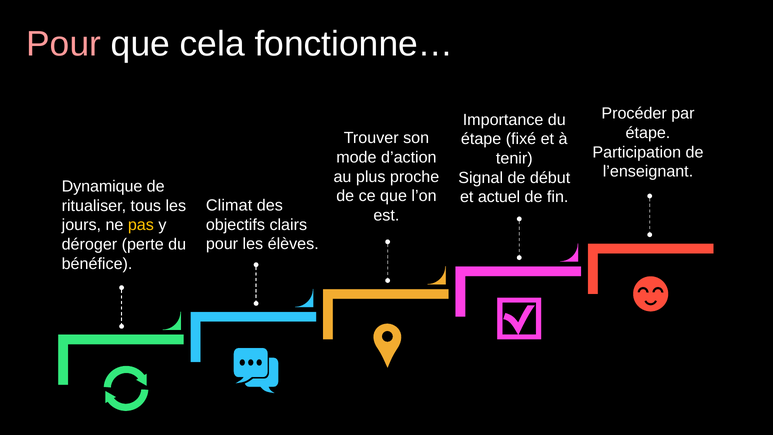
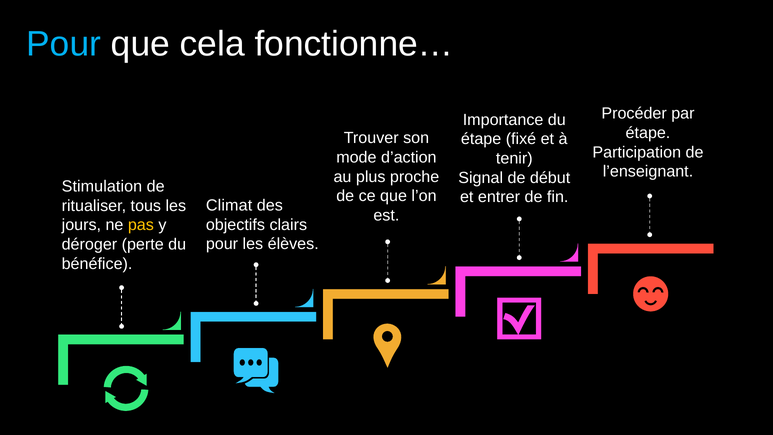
Pour colour: pink -> light blue (64, 44)
Dynamique: Dynamique -> Stimulation (102, 186)
actuel: actuel -> entrer (499, 197)
